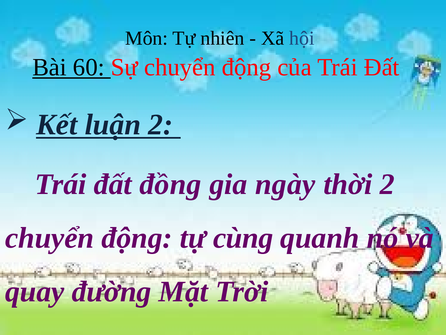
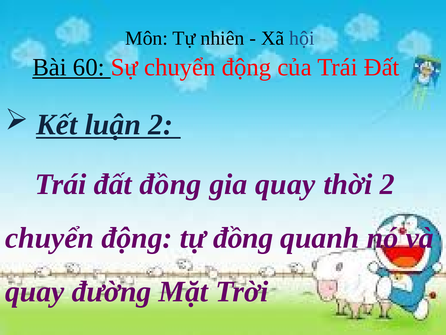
gia ngày: ngày -> quay (285, 184)
tự cùng: cùng -> đồng (243, 238)
